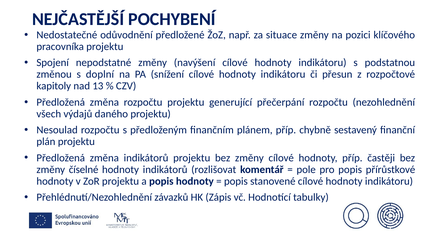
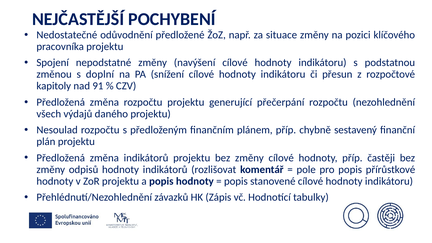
13: 13 -> 91 (98, 86)
číselné: číselné -> odpisů (84, 170)
